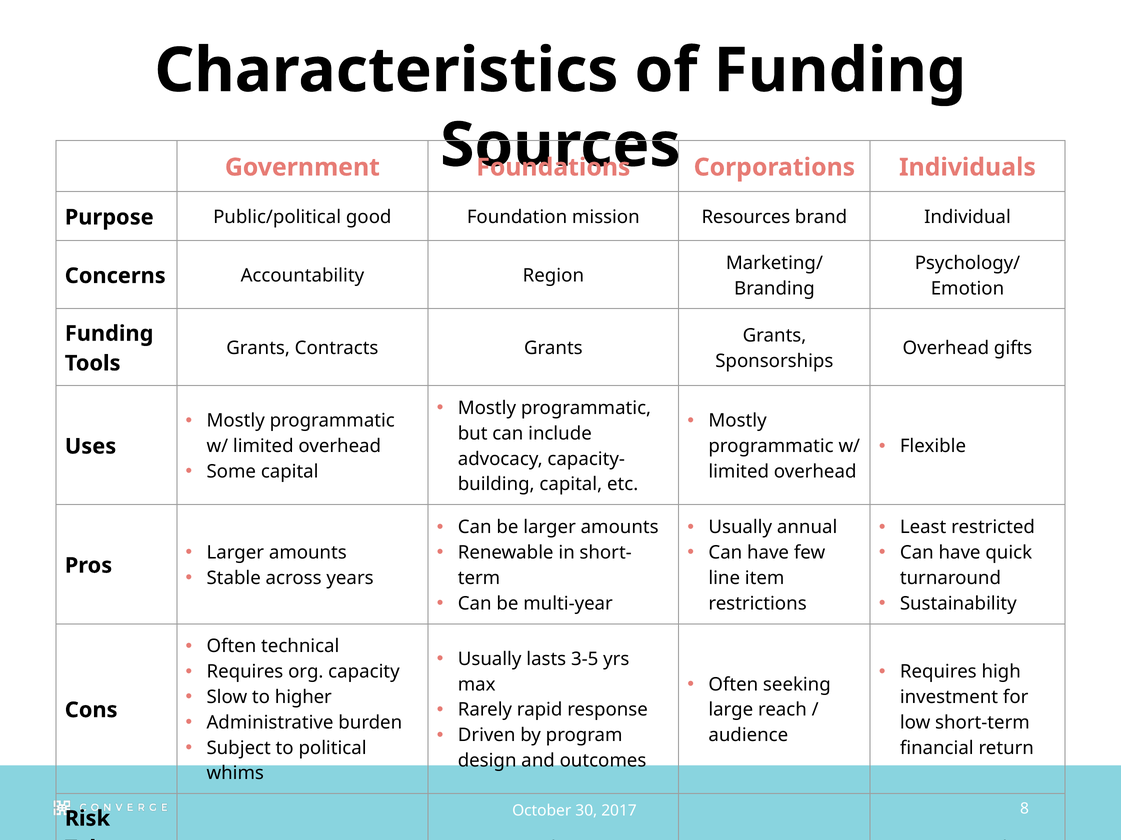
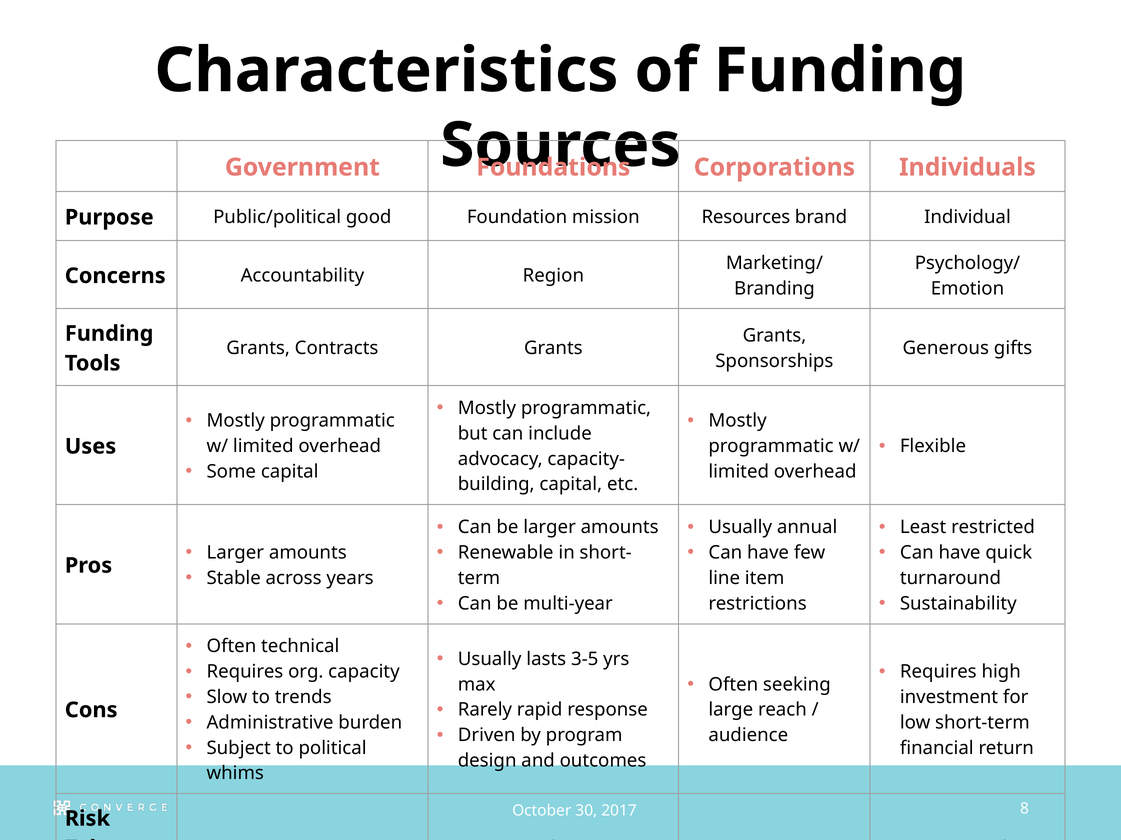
Overhead: Overhead -> Generous (946, 349)
higher: higher -> trends (303, 698)
